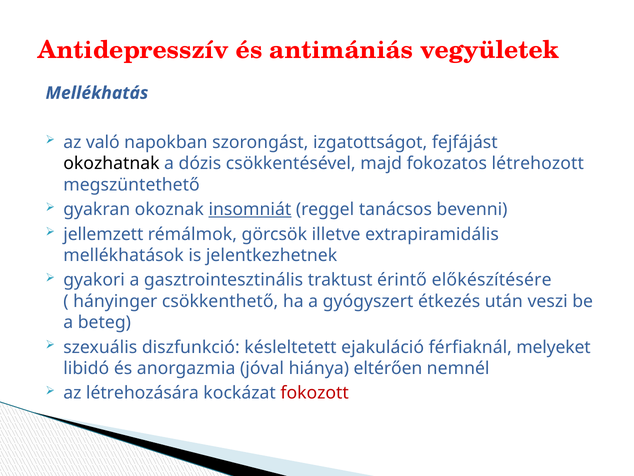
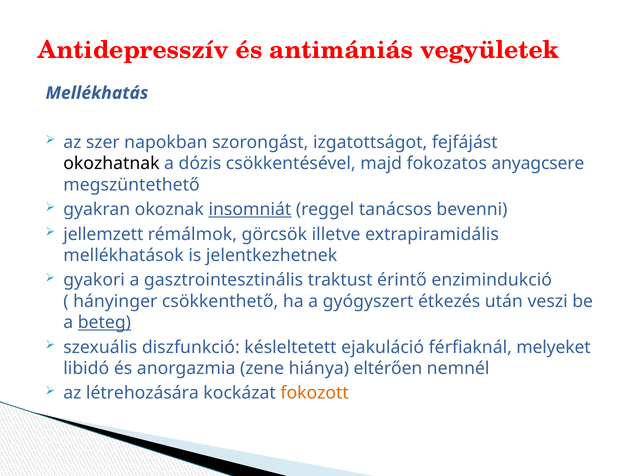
való: való -> szer (103, 142)
létrehozott: létrehozott -> anyagcsere (538, 163)
előkészítésére: előkészítésére -> enzimindukció (492, 280)
beteg underline: none -> present (104, 322)
jóval: jóval -> zene (262, 368)
fokozott colour: red -> orange (315, 393)
